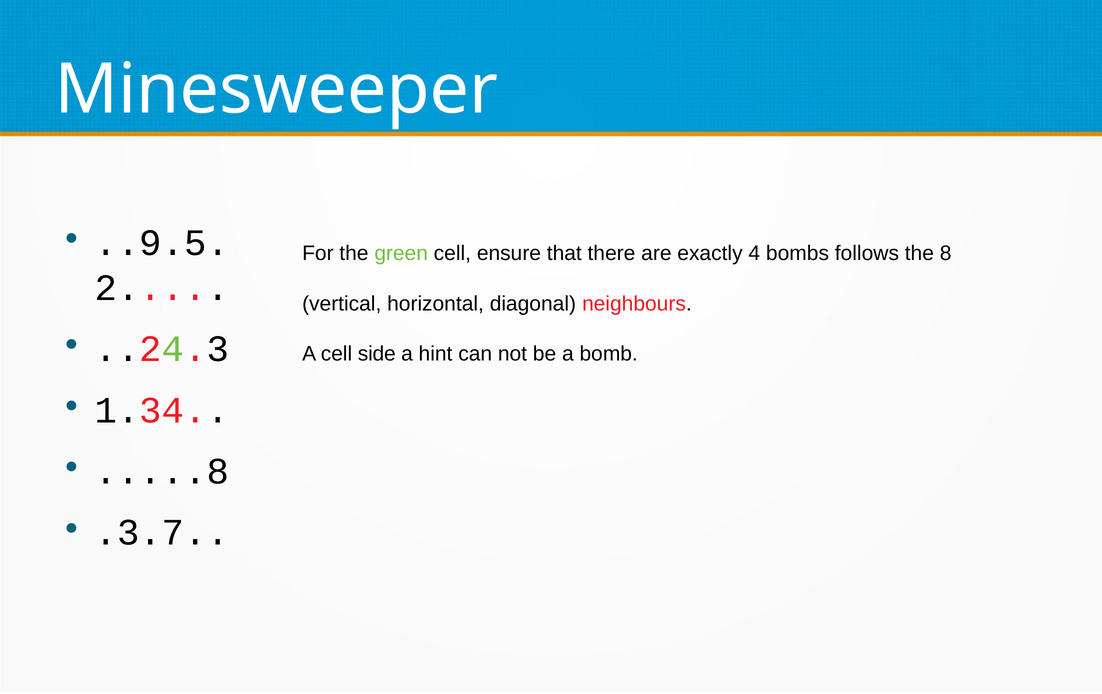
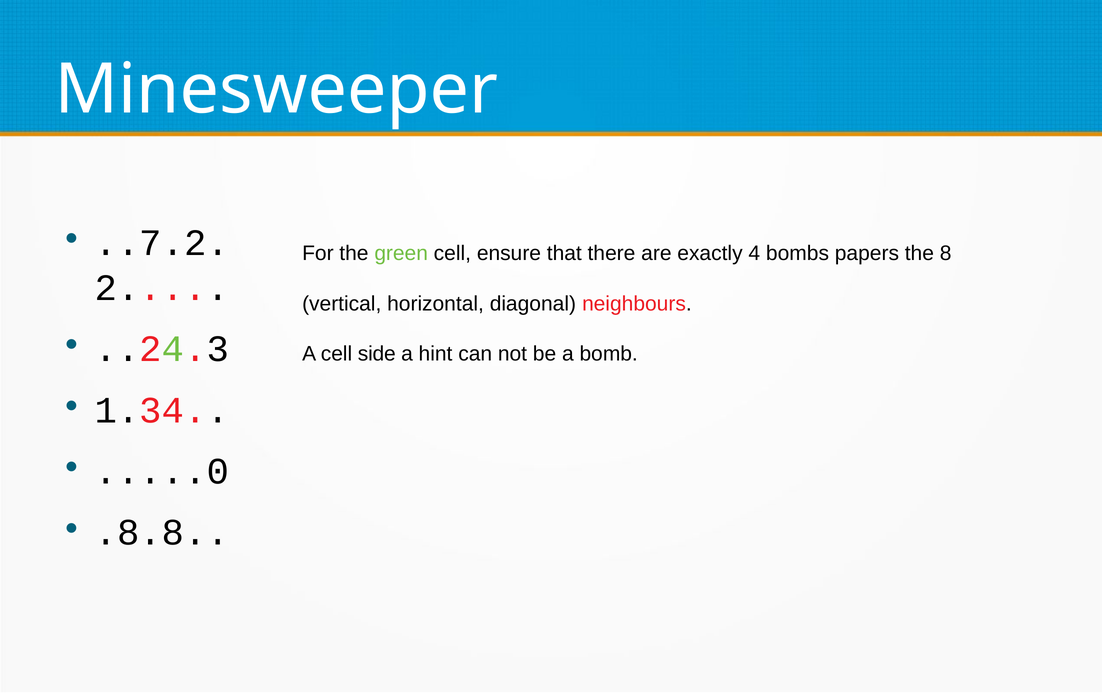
..9.5: ..9.5 -> ..7.2 (162, 243)
follows: follows -> papers (867, 253)
.....8: .....8 -> .....0 (162, 472)
.3.7: .3.7 -> .8.8 (162, 533)
